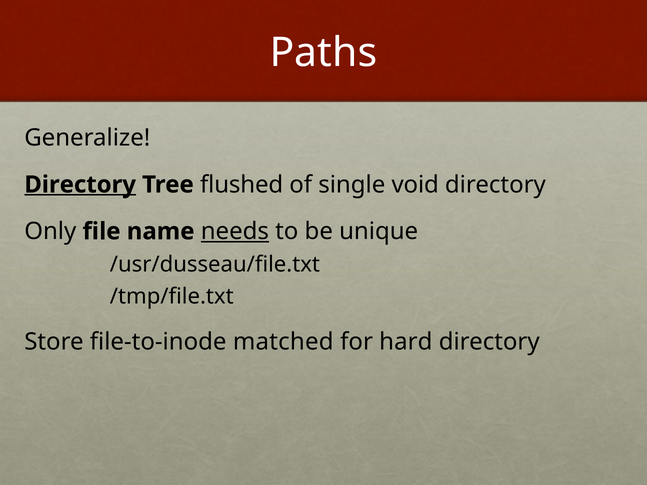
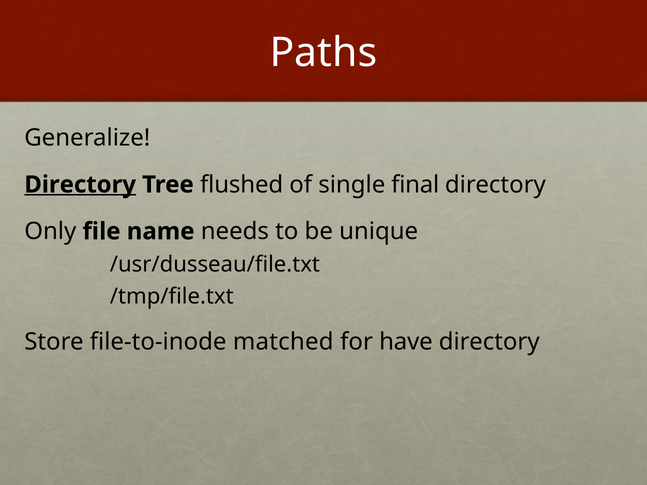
void: void -> final (415, 185)
needs underline: present -> none (235, 232)
hard: hard -> have (406, 342)
